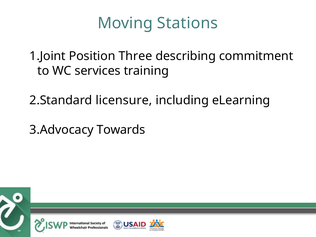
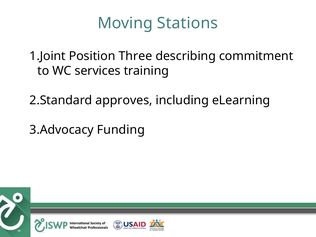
licensure: licensure -> approves (124, 100)
Towards: Towards -> Funding (121, 130)
